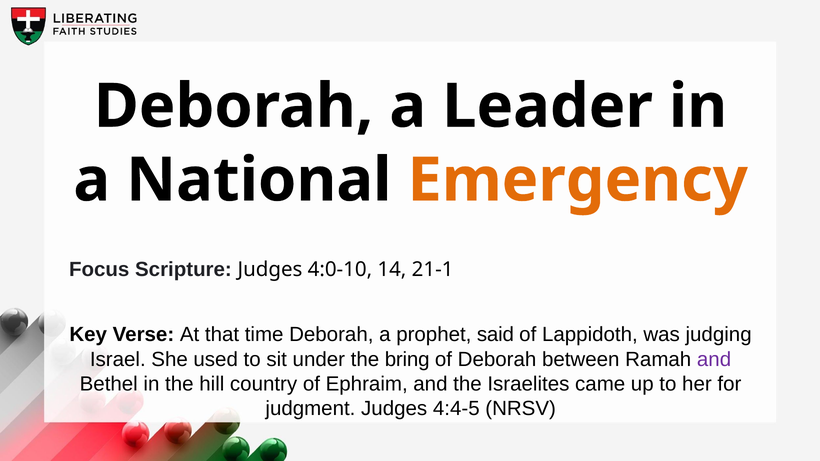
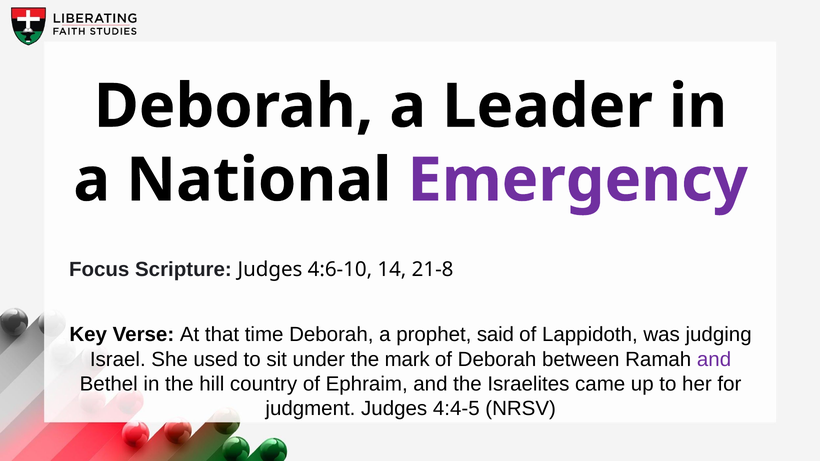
Emergency colour: orange -> purple (578, 180)
4:0-10: 4:0-10 -> 4:6-10 (340, 270)
21-1: 21-1 -> 21-8 (433, 270)
bring: bring -> mark (407, 359)
